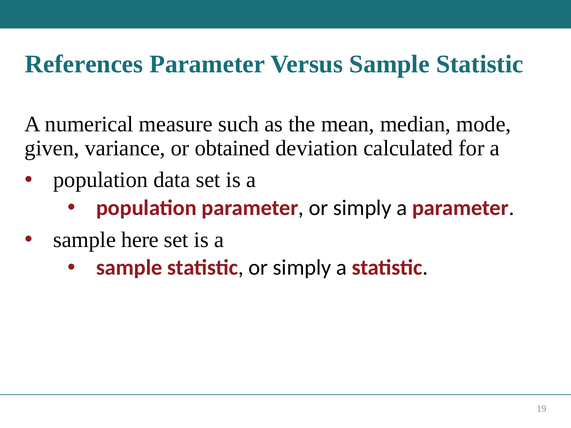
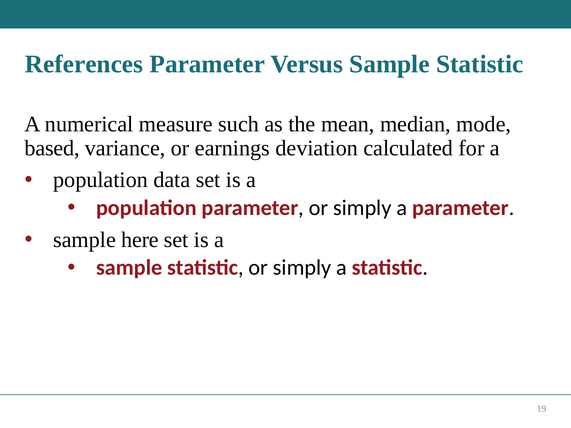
given: given -> based (52, 148)
obtained: obtained -> earnings (232, 148)
